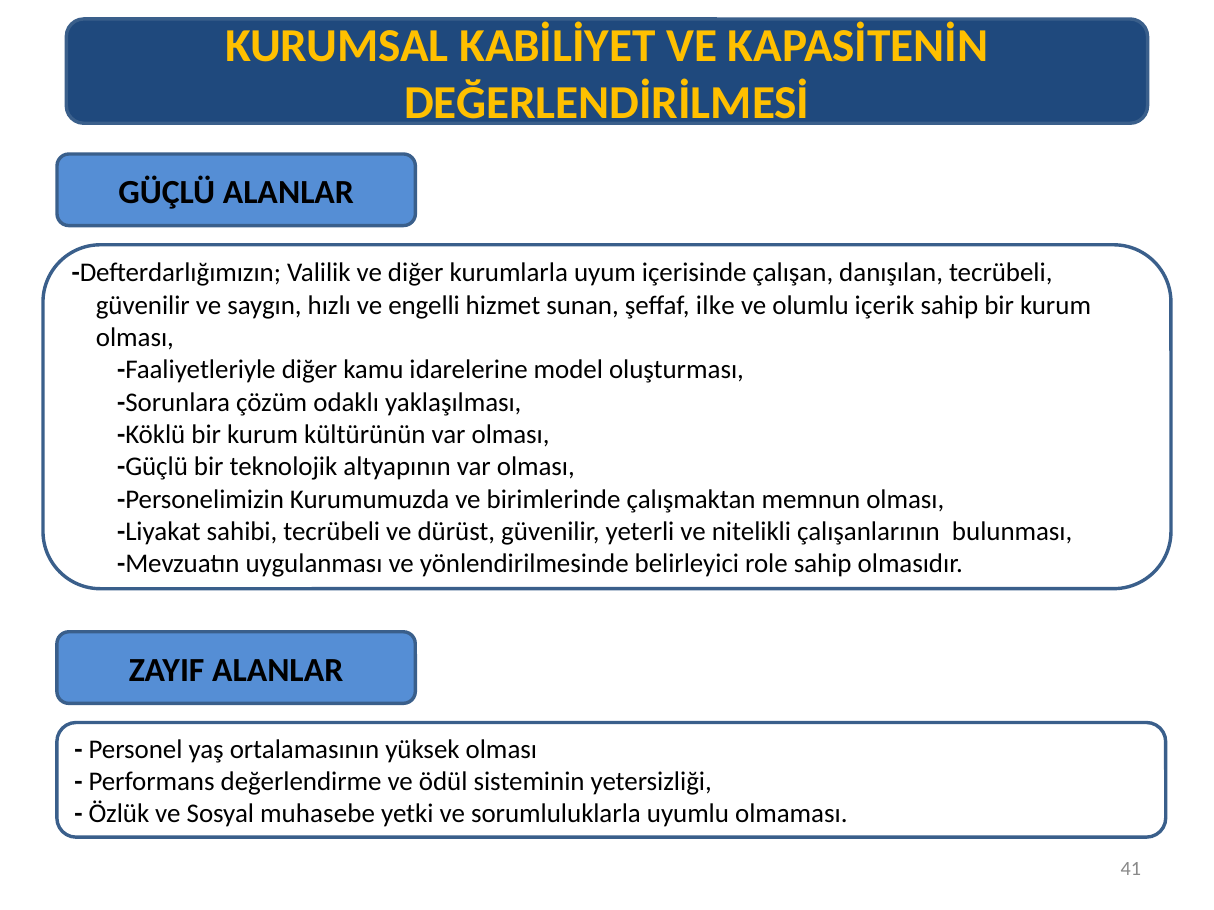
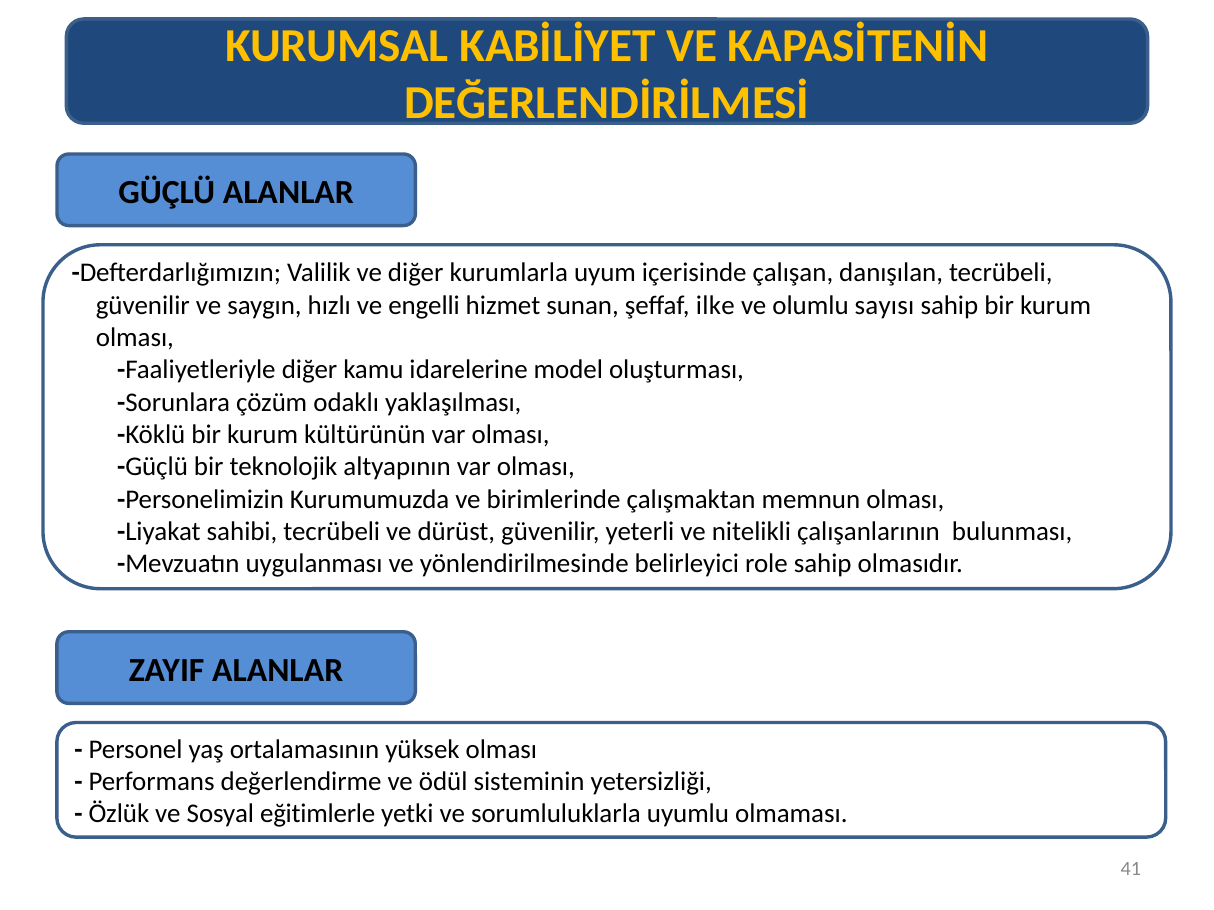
içerik: içerik -> sayısı (884, 306)
muhasebe: muhasebe -> eğitimlerle (318, 814)
